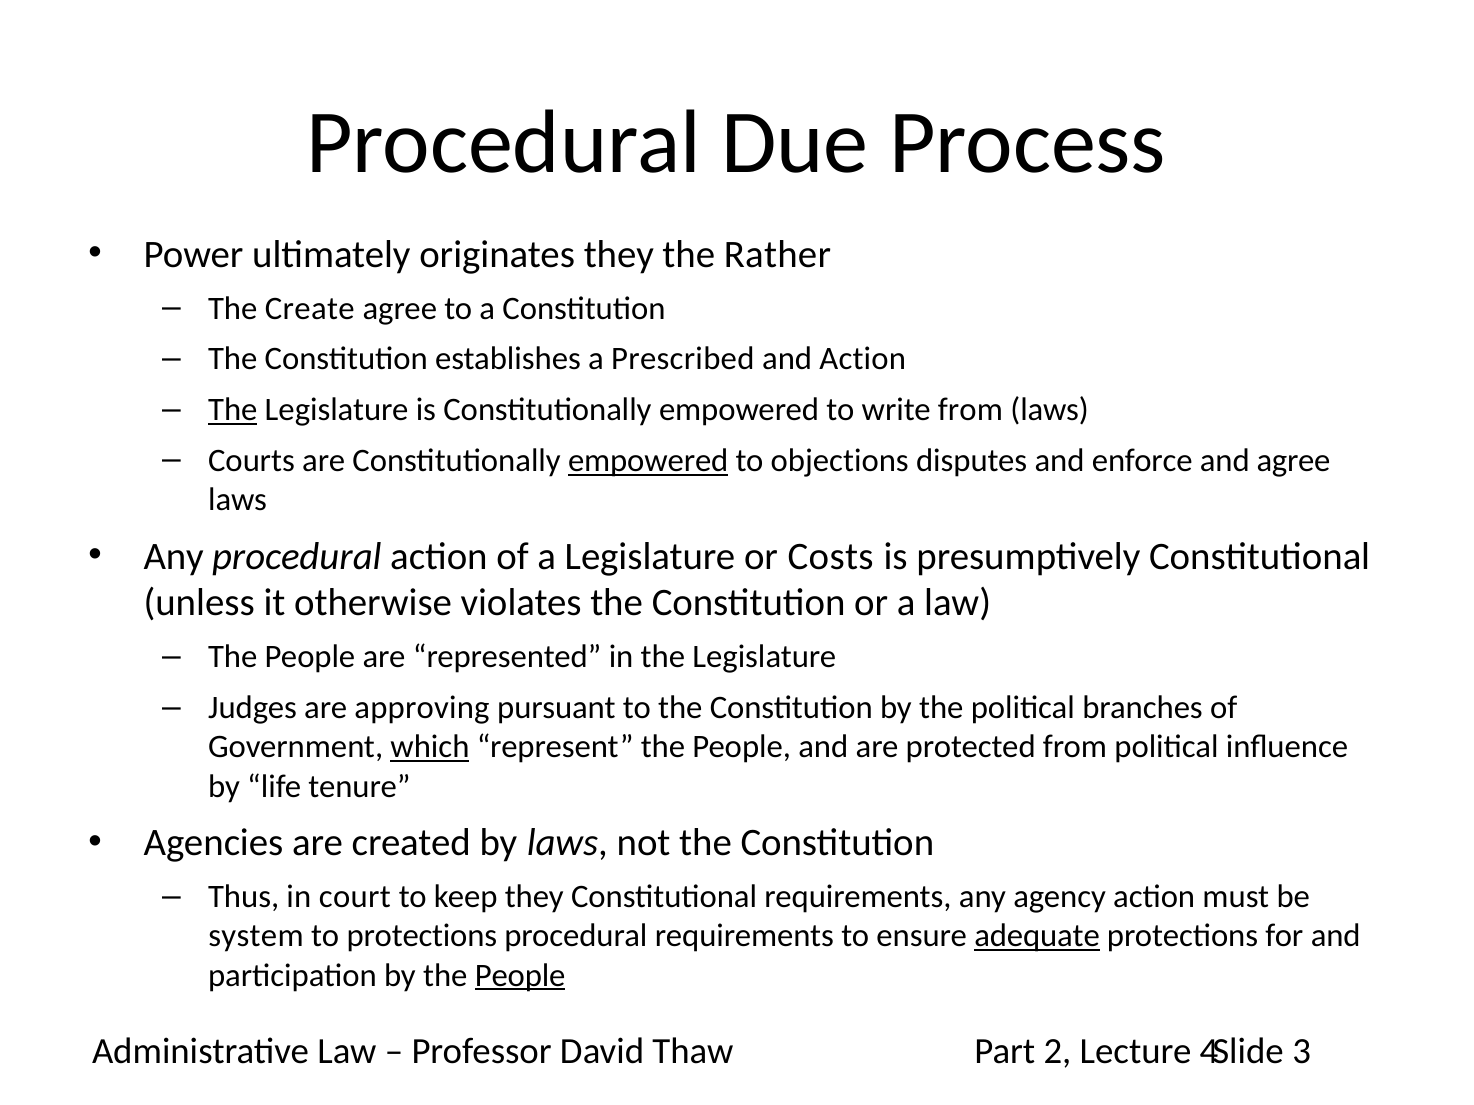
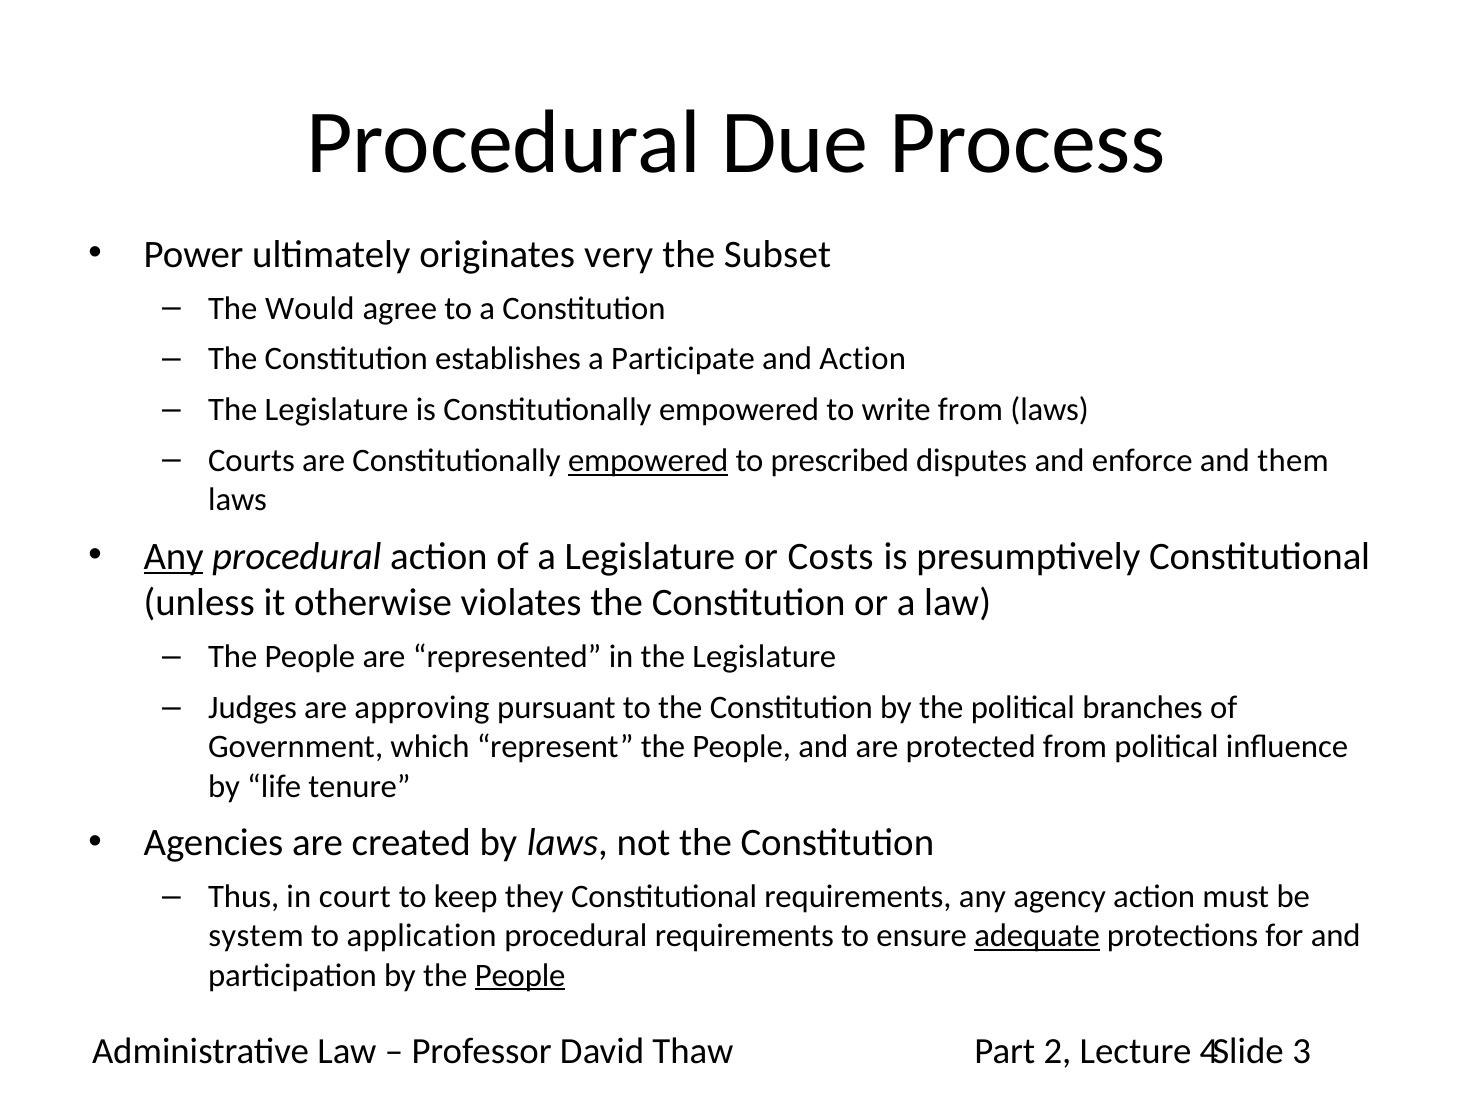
originates they: they -> very (619, 255)
Rather: Rather -> Subset (778, 255)
Create: Create -> Would (310, 309)
Prescribed: Prescribed -> Participate (683, 359)
The underline: present -> none (233, 410)
objections: objections -> prescribed (840, 461)
and agree: agree -> them (1293, 461)
Any underline: none -> present (174, 557)
which underline: present -> none (430, 747)
to protections: protections -> application (422, 937)
